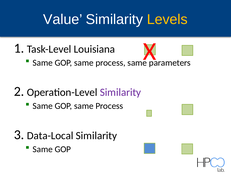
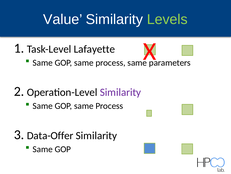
Levels colour: yellow -> light green (167, 19)
Louisiana: Louisiana -> Lafayette (94, 49)
Data-Local: Data-Local -> Data-Offer (50, 135)
